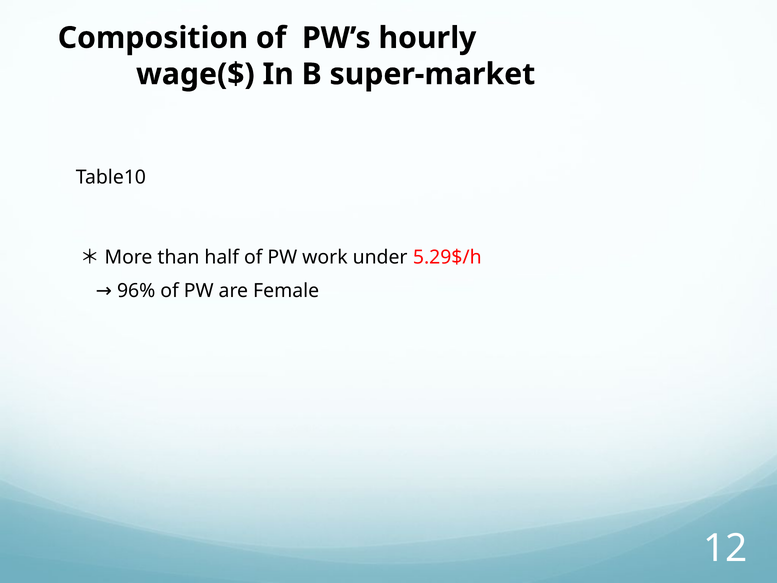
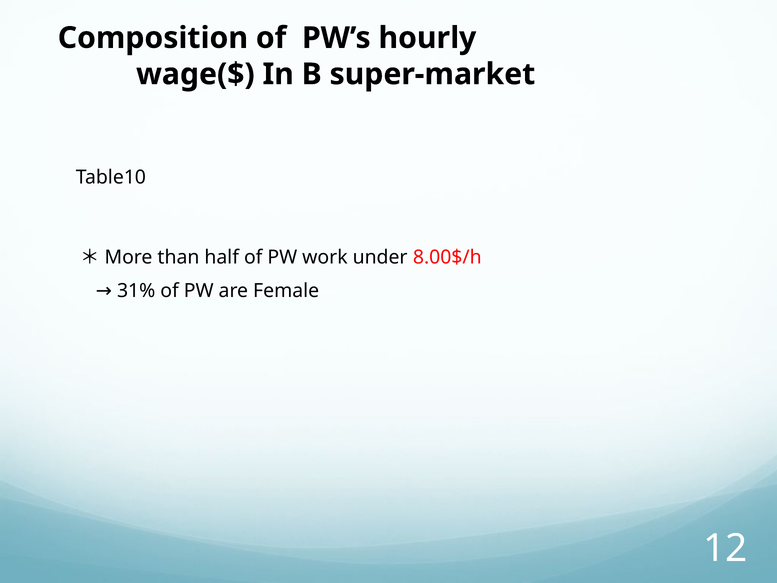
5.29$/h: 5.29$/h -> 8.00$/h (447, 257)
96%: 96% -> 31% (136, 291)
